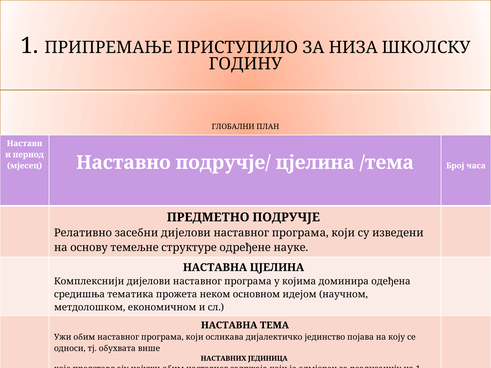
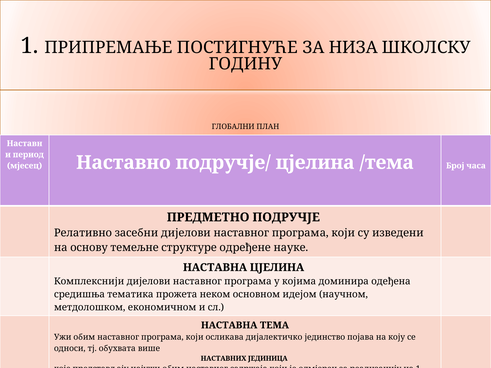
ПРИСТУПИЛО: ПРИСТУПИЛО -> ПОСТИГНУЋЕ (237, 48)
